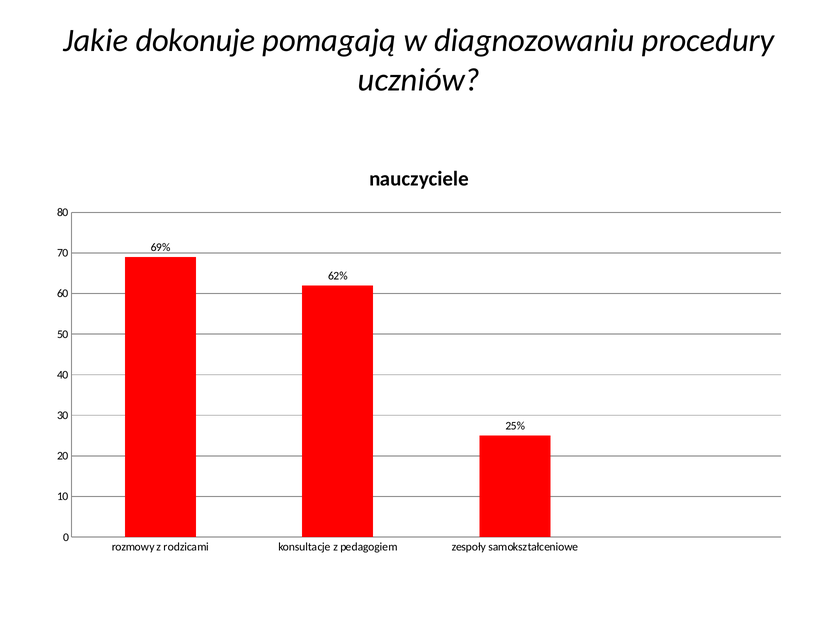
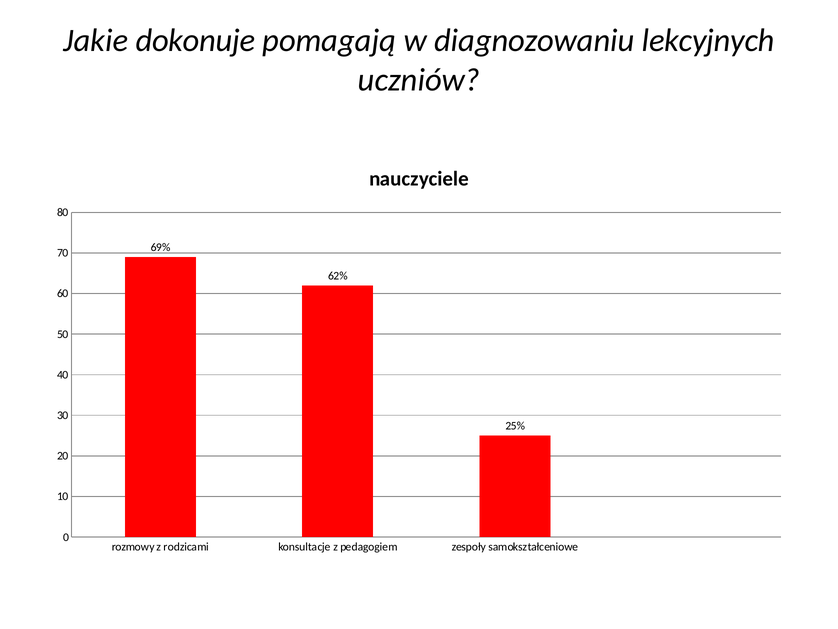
procedury: procedury -> lekcyjnych (708, 41)
